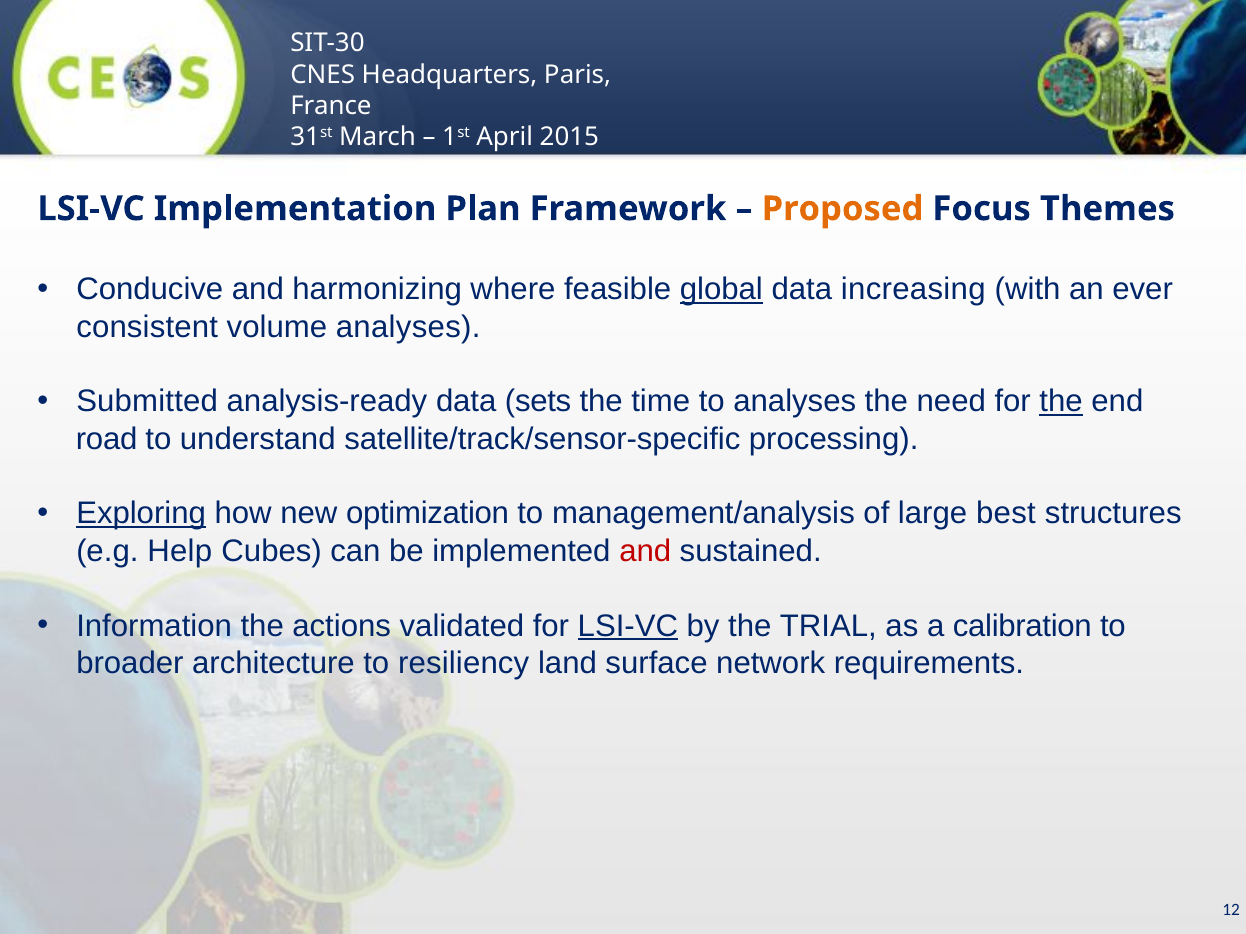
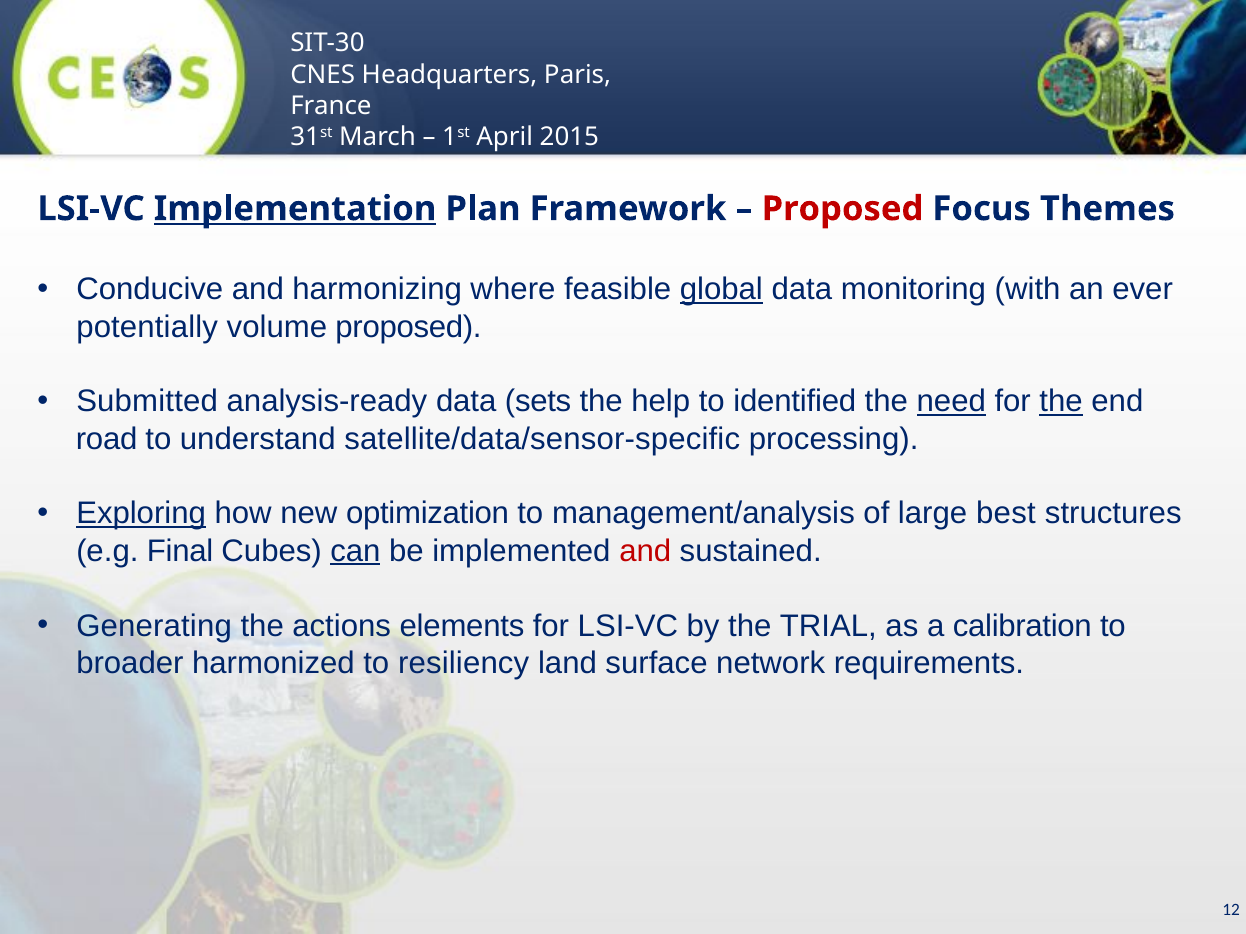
Implementation underline: none -> present (295, 209)
Proposed colour: orange -> red (842, 209)
increasing: increasing -> monitoring (913, 290)
consistent: consistent -> potentially (147, 327)
volume analyses: analyses -> proposed (408, 327)
time: time -> help (661, 402)
to analyses: analyses -> identified (795, 402)
need underline: none -> present (951, 402)
satellite/track/sensor-specific: satellite/track/sensor-specific -> satellite/data/sensor-specific (542, 439)
Help: Help -> Final (180, 551)
can underline: none -> present (355, 551)
Information: Information -> Generating (154, 626)
validated: validated -> elements (462, 626)
LSI-VC underline: present -> none (628, 626)
architecture: architecture -> harmonized (273, 663)
